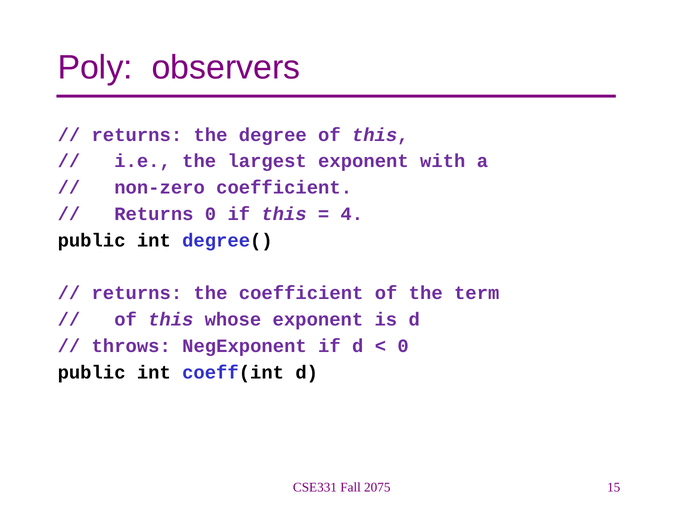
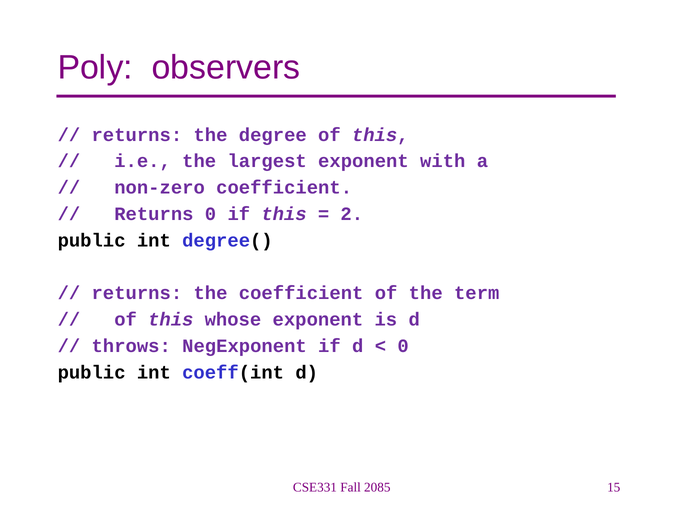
4: 4 -> 2 (352, 214)
2075: 2075 -> 2085 (377, 487)
